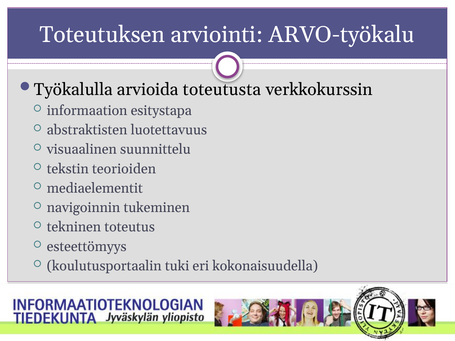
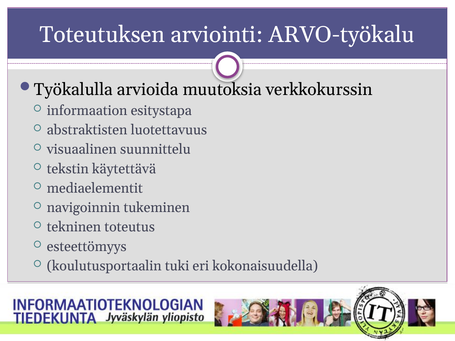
toteutusta: toteutusta -> muutoksia (222, 90)
teorioiden: teorioiden -> käytettävä (124, 169)
